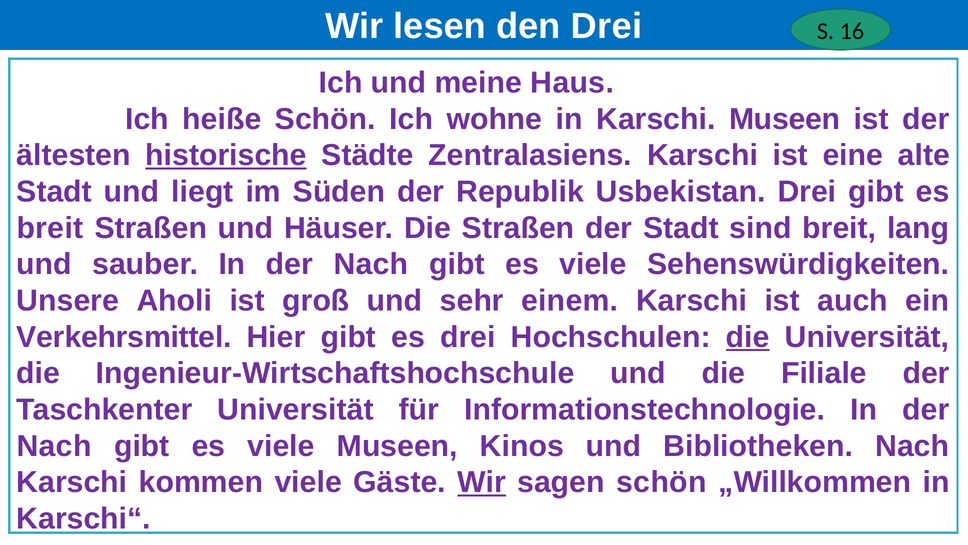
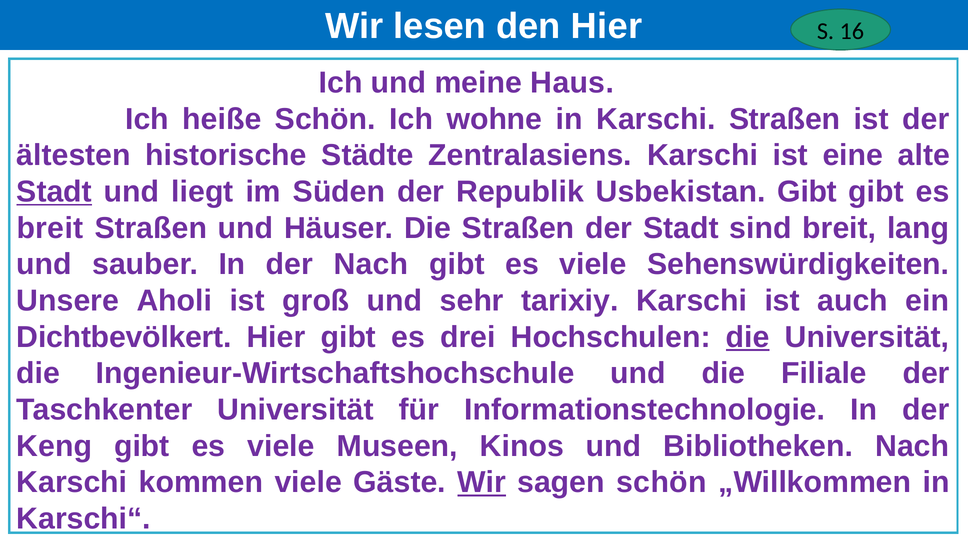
den Drei: Drei -> Hier (606, 26)
Karschi Museen: Museen -> Straßen (785, 119)
historische underline: present -> none (226, 155)
Stadt underline: none -> present (54, 192)
Usbekistan Drei: Drei -> Gibt (807, 192)
einem: einem -> tarixiy (570, 300)
Verkehrsmittel: Verkehrsmittel -> Dichtbevölkert (124, 337)
Nach: Nach -> Keng (54, 446)
